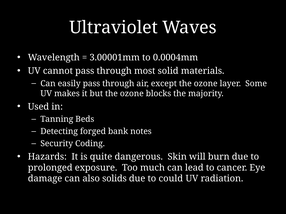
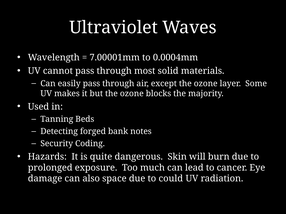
3.00001mm: 3.00001mm -> 7.00001mm (115, 58)
solids: solids -> space (114, 179)
